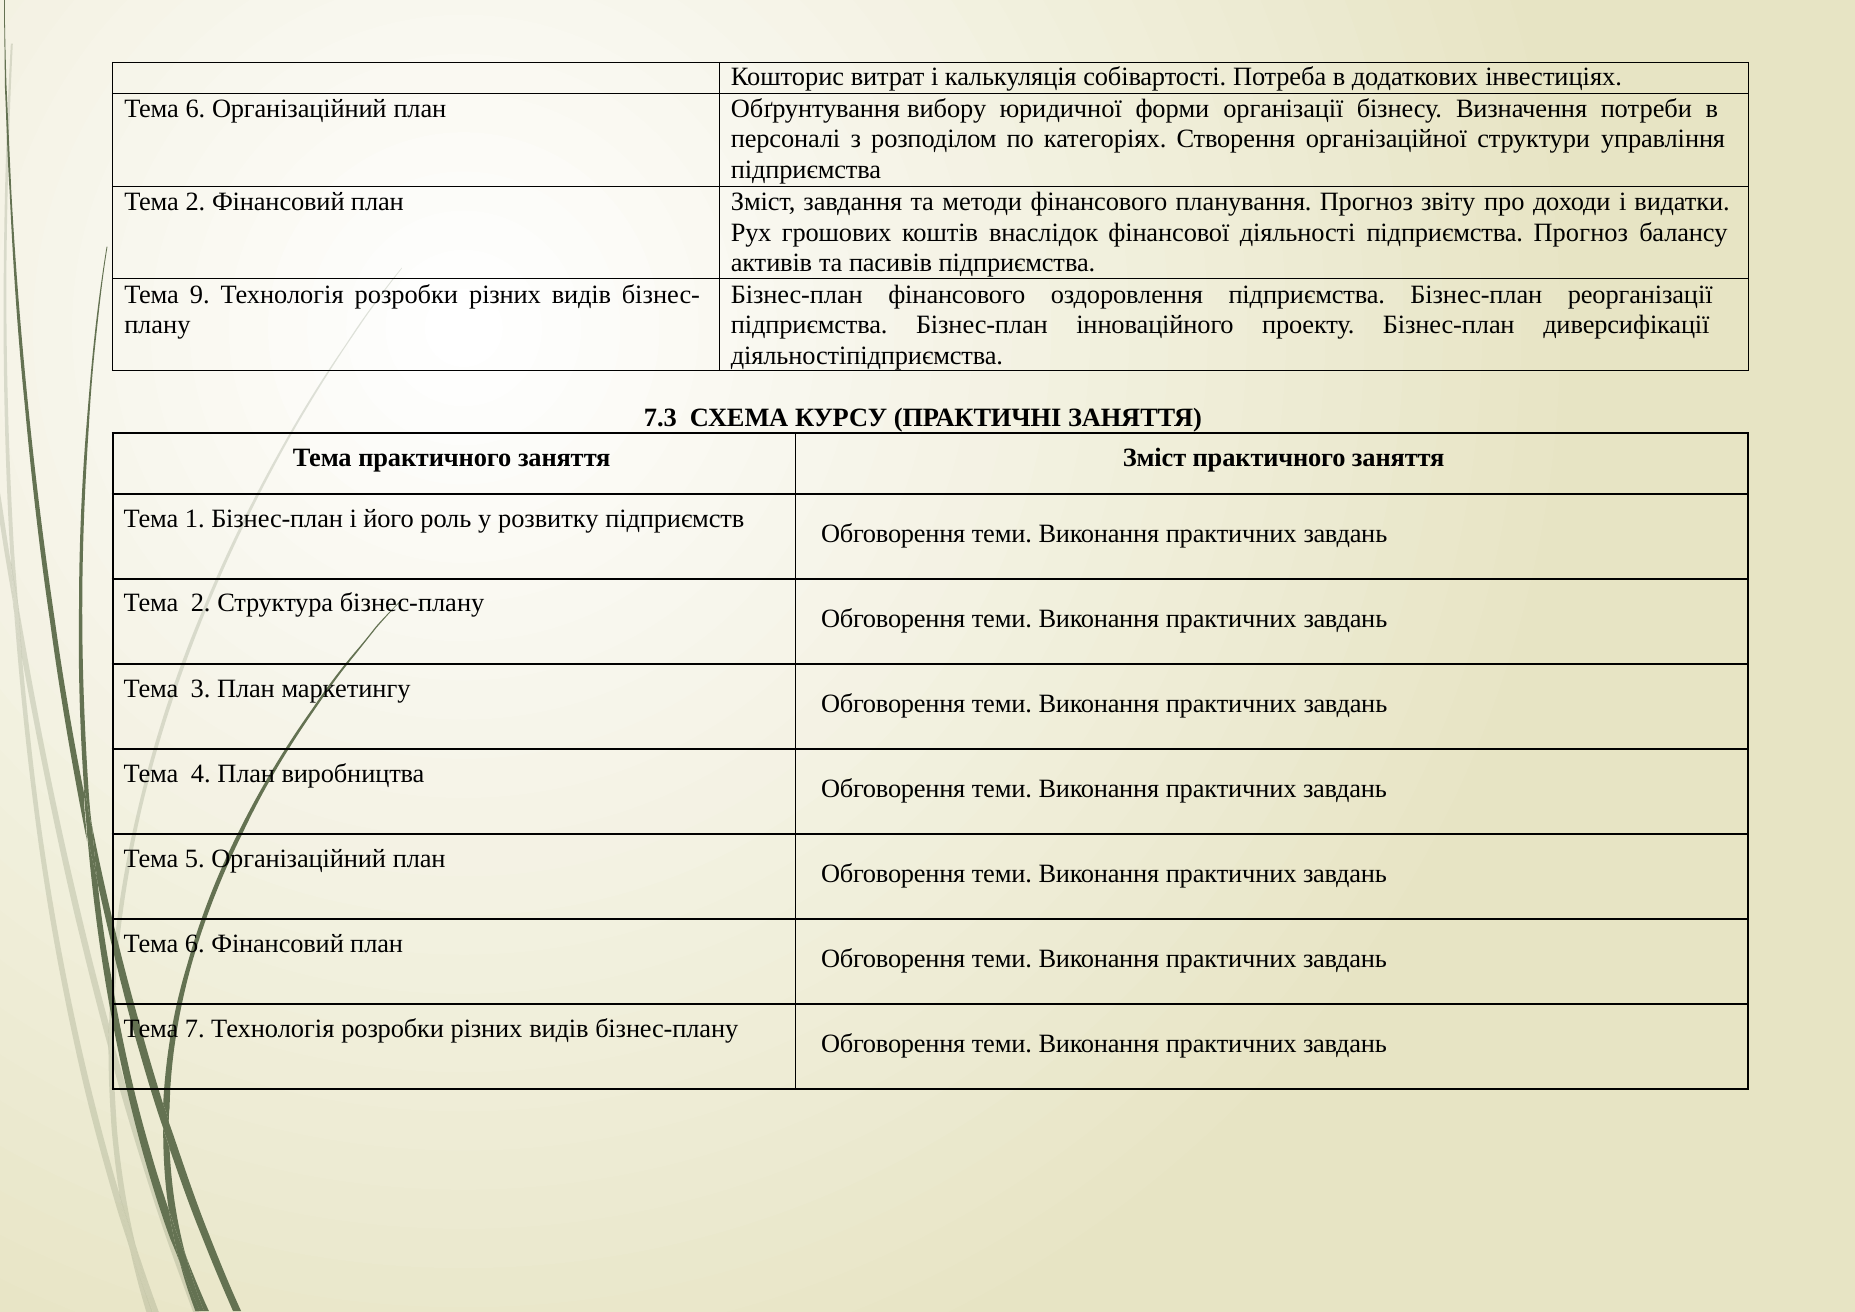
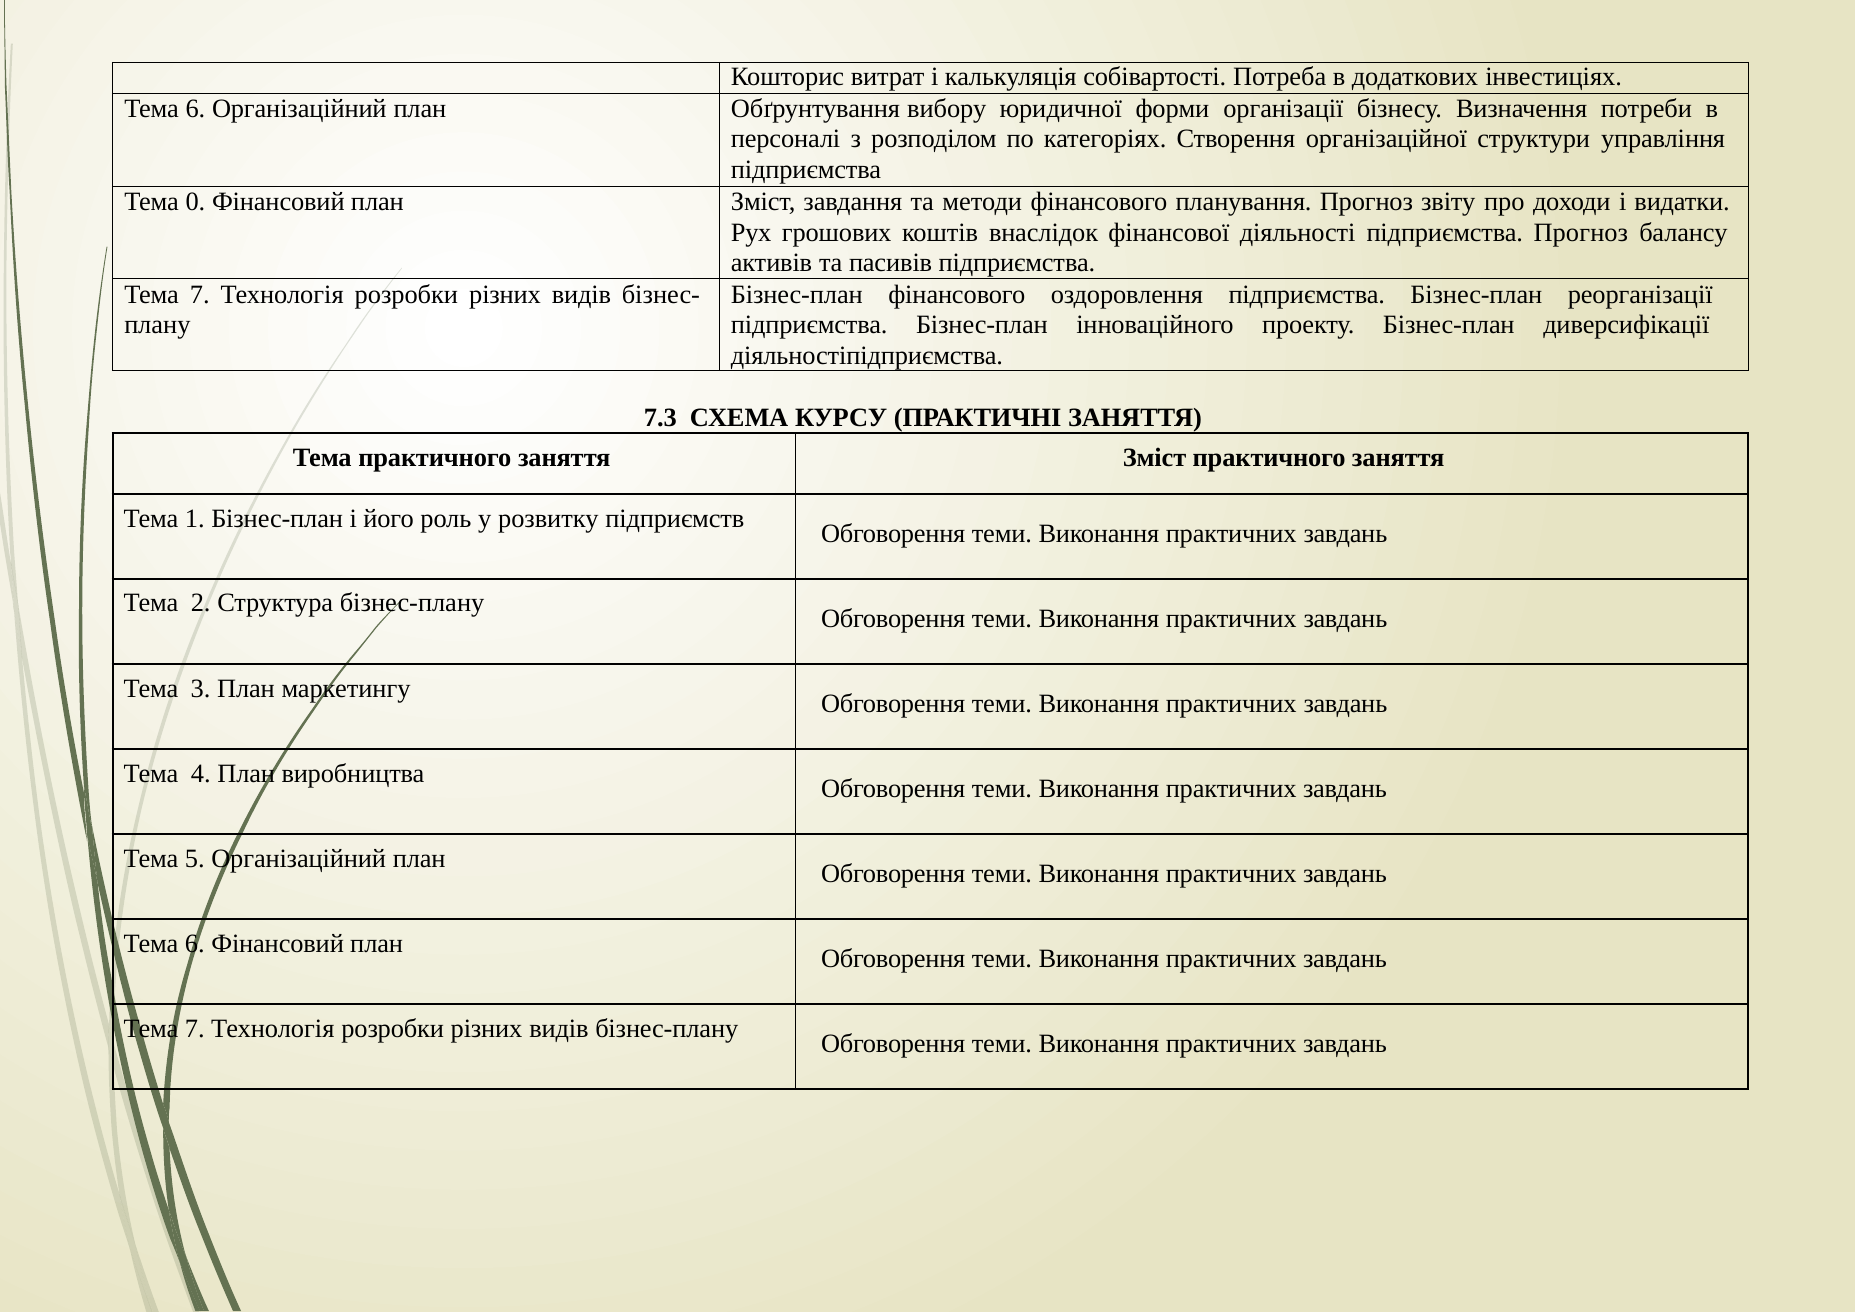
2: 2 -> 0 (195, 201)
9: 9 -> 7 (200, 294)
